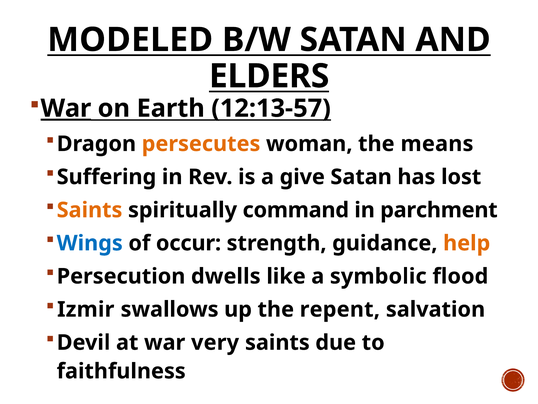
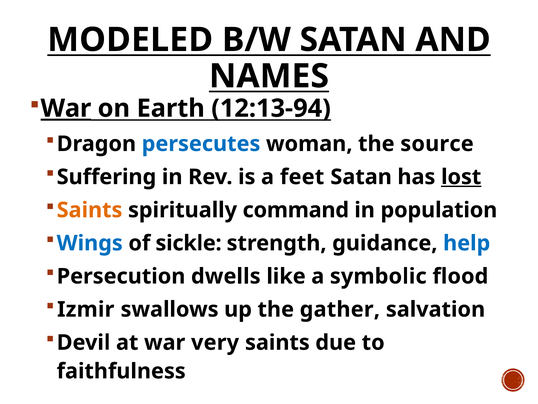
ELDERS: ELDERS -> NAMES (269, 76)
12:13-57: 12:13-57 -> 12:13-94 (271, 108)
persecutes colour: orange -> blue (201, 144)
means: means -> source (437, 144)
give: give -> feet (302, 177)
lost underline: none -> present (461, 177)
parchment: parchment -> population (439, 210)
occur: occur -> sickle (189, 243)
help colour: orange -> blue (467, 243)
repent: repent -> gather (340, 309)
